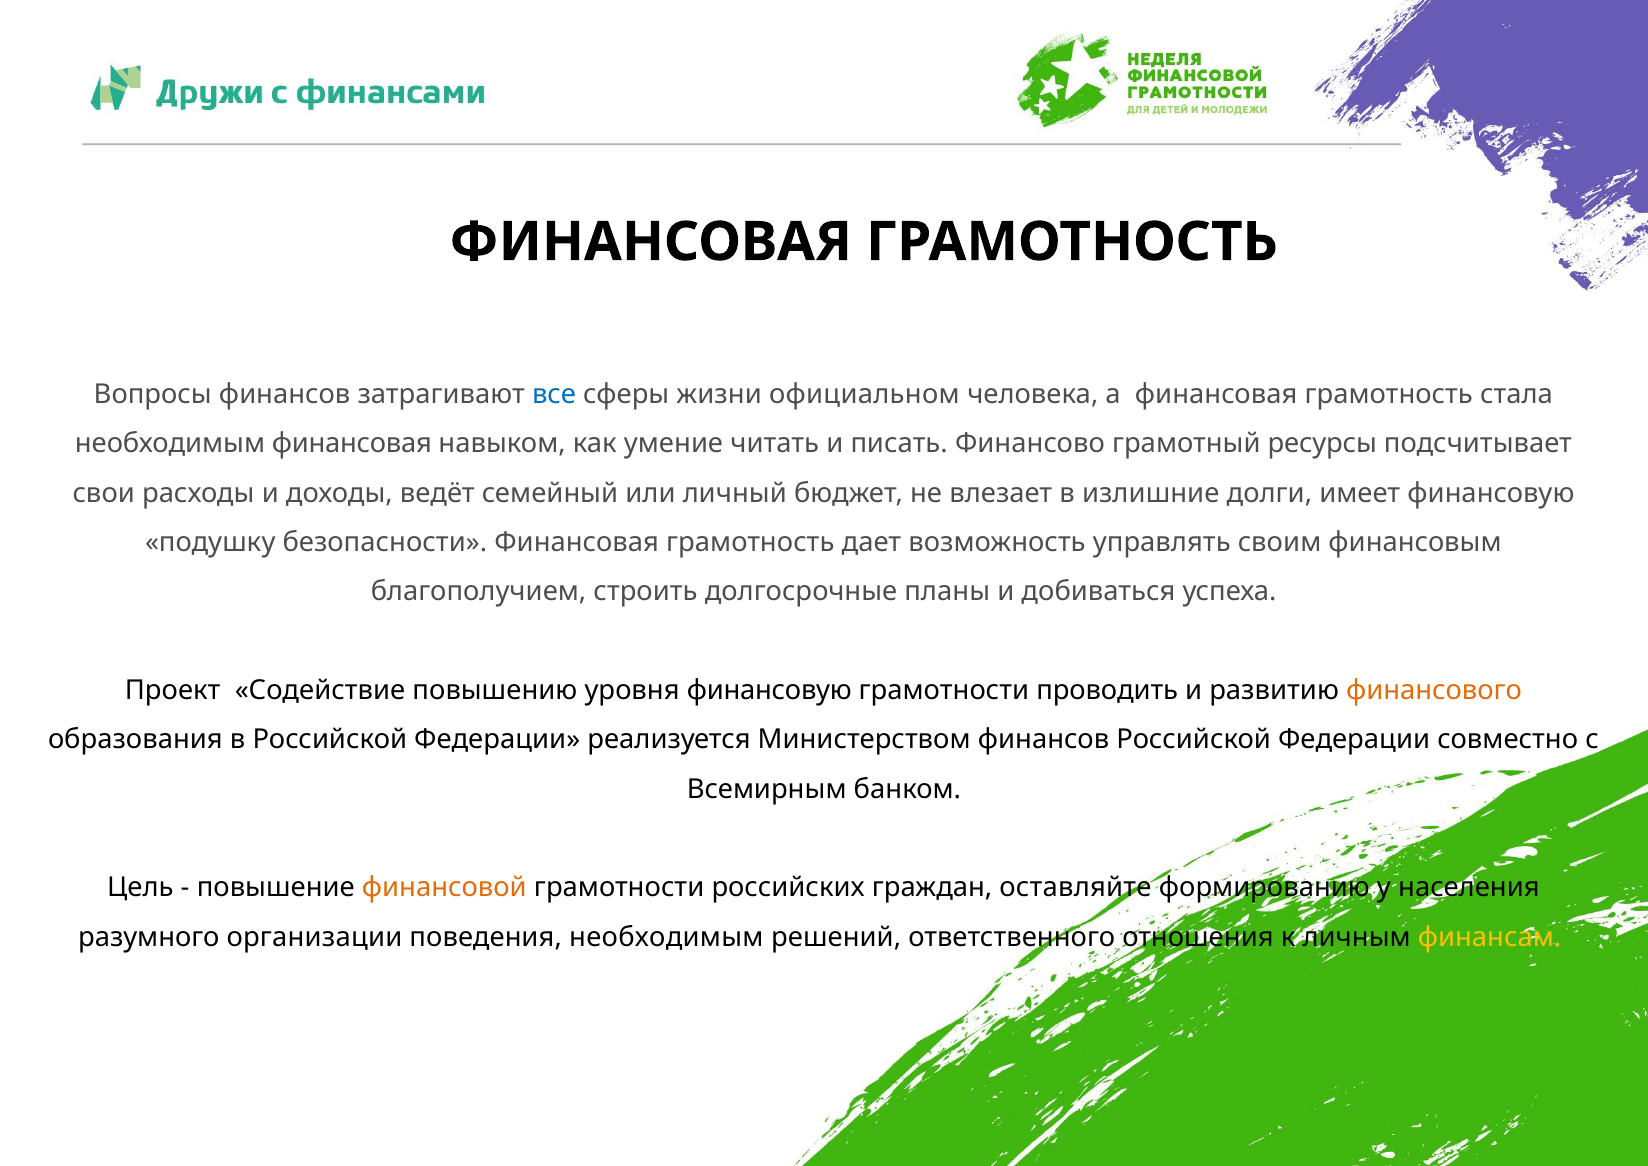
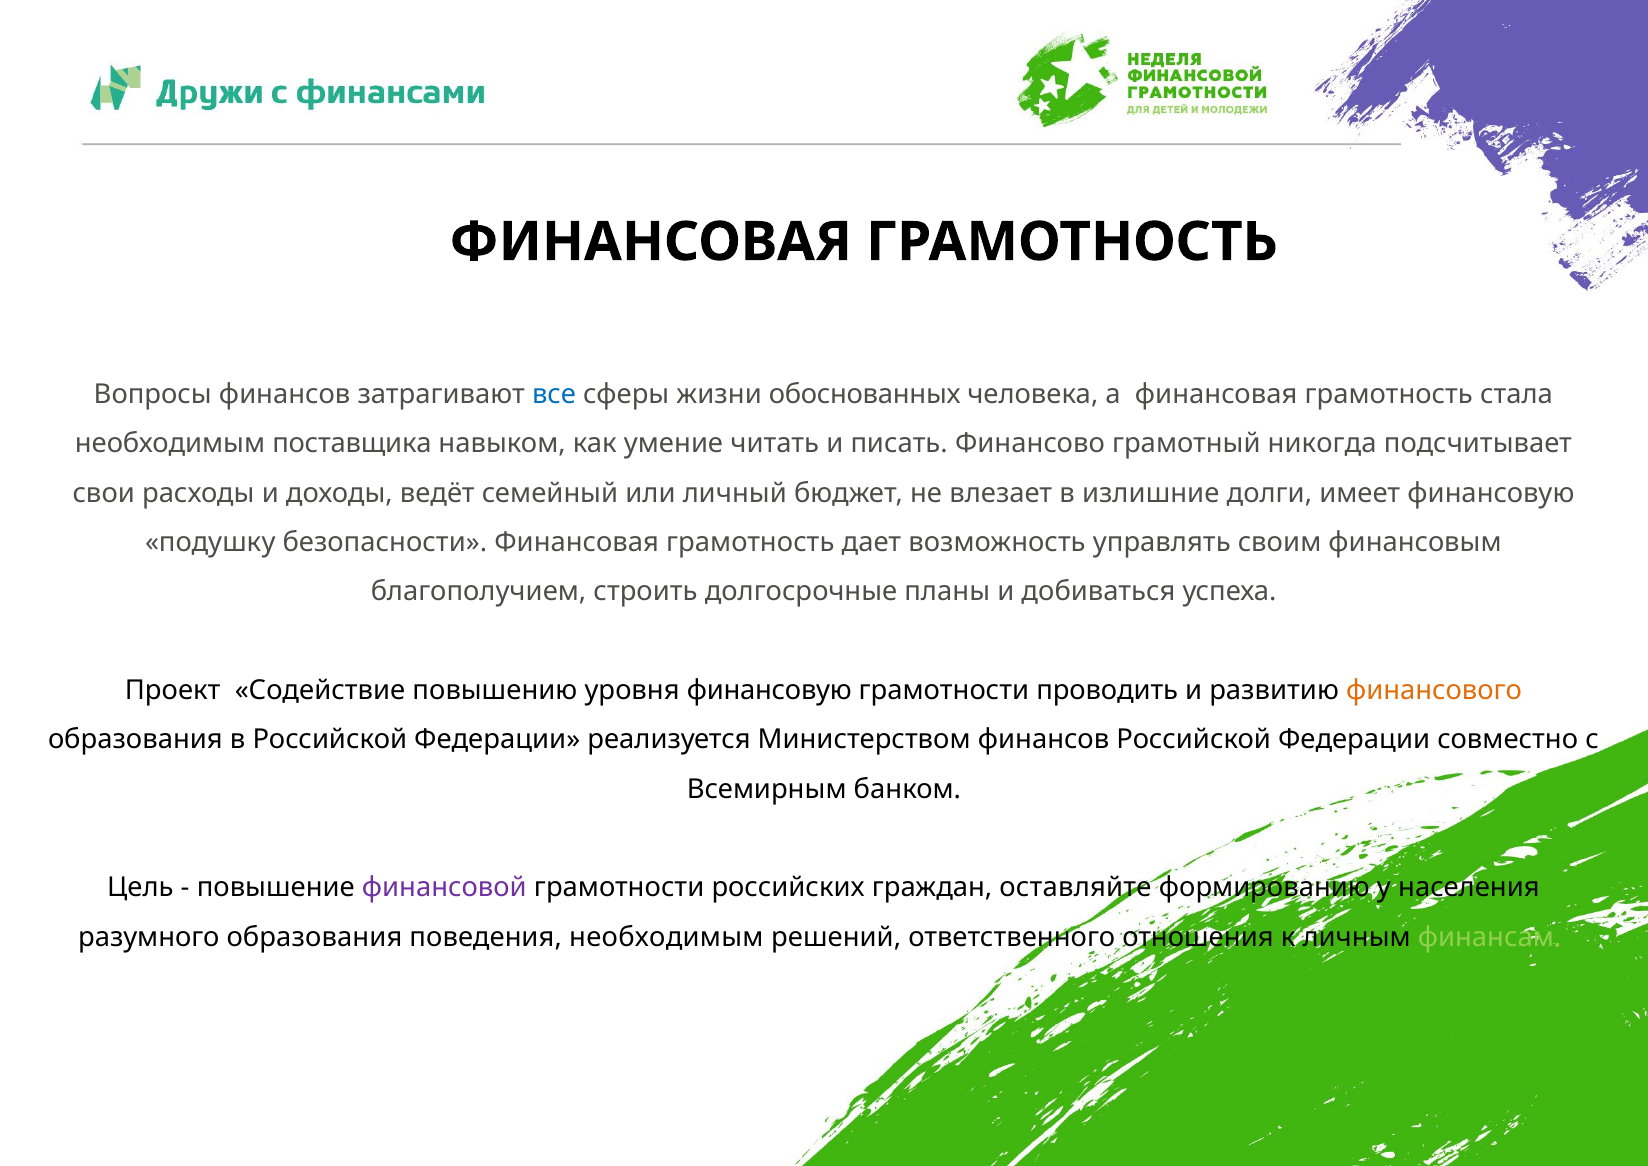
официальном: официальном -> обоснованных (865, 395)
необходимым финансовая: финансовая -> поставщика (352, 444)
ресурсы: ресурсы -> никогда (1322, 444)
финансовой colour: orange -> purple (444, 888)
разумного организации: организации -> образования (314, 937)
финансам colour: yellow -> light green (1490, 937)
